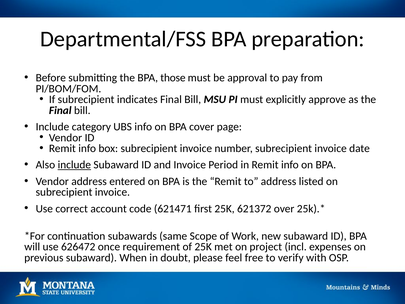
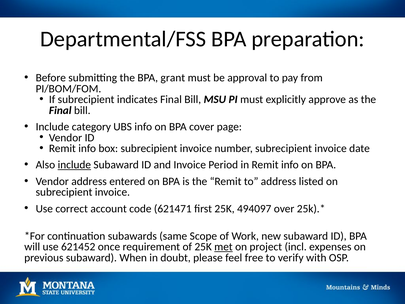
those: those -> grant (173, 78)
621372: 621372 -> 494097 (254, 208)
626472: 626472 -> 621452 (78, 247)
met underline: none -> present (223, 247)
